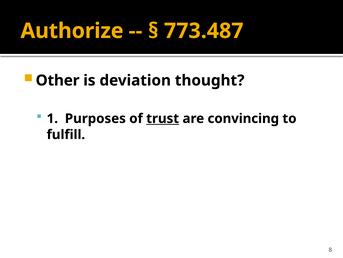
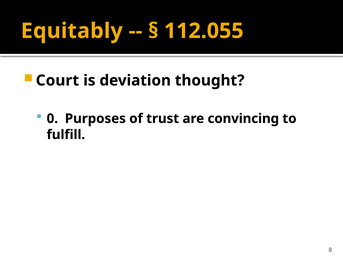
Authorize: Authorize -> Equitably (72, 31)
773.487: 773.487 -> 112.055 (204, 31)
Other: Other -> Court (57, 80)
1: 1 -> 0 (52, 118)
trust underline: present -> none (163, 118)
